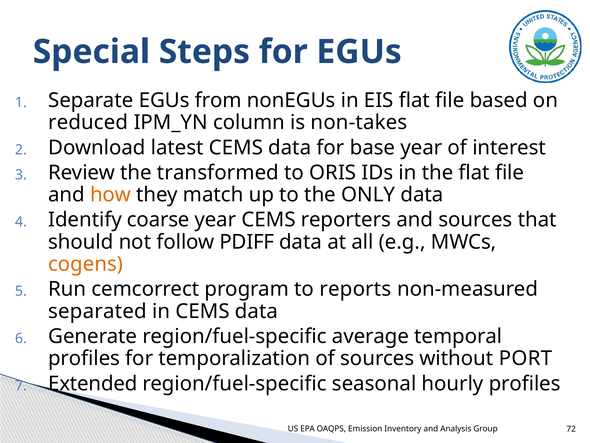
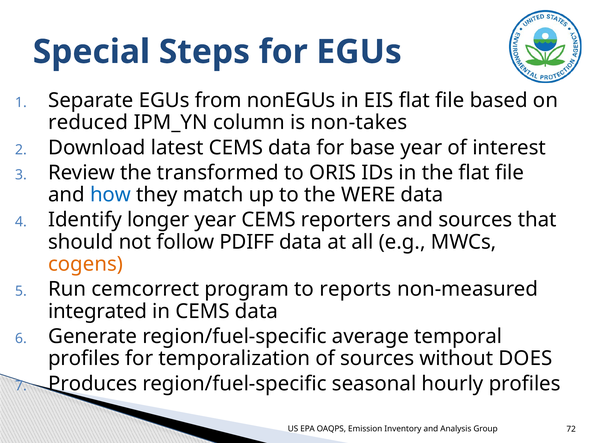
how colour: orange -> blue (111, 195)
ONLY: ONLY -> WERE (368, 195)
coarse: coarse -> longer (158, 220)
separated: separated -> integrated (98, 311)
PORT: PORT -> DOES (526, 358)
Extended: Extended -> Produces (93, 383)
